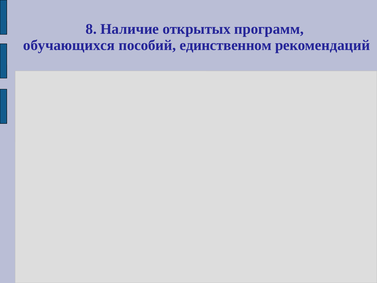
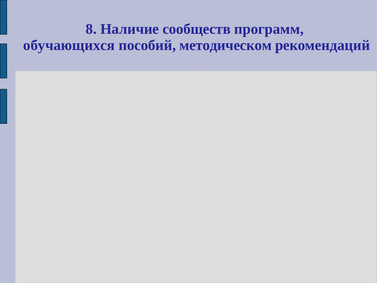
открытых: открытых -> сообществ (197, 29)
единственном: единственном -> методическом (226, 45)
